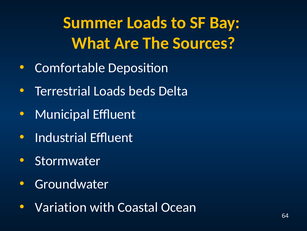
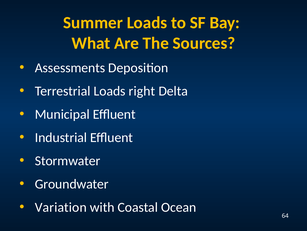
Comfortable: Comfortable -> Assessments (70, 68)
beds: beds -> right (142, 91)
